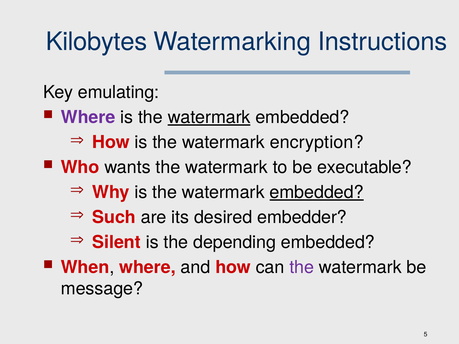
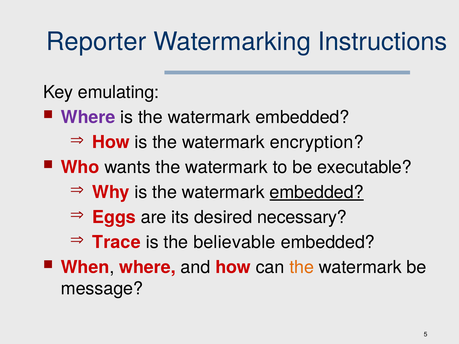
Kilobytes: Kilobytes -> Reporter (96, 42)
watermark underline: present -> none (209, 117)
Such: Such -> Eggs (114, 217)
embedder: embedder -> necessary (302, 217)
Silent: Silent -> Trace (116, 242)
depending: depending -> believable (234, 242)
the colour: purple -> orange (302, 268)
